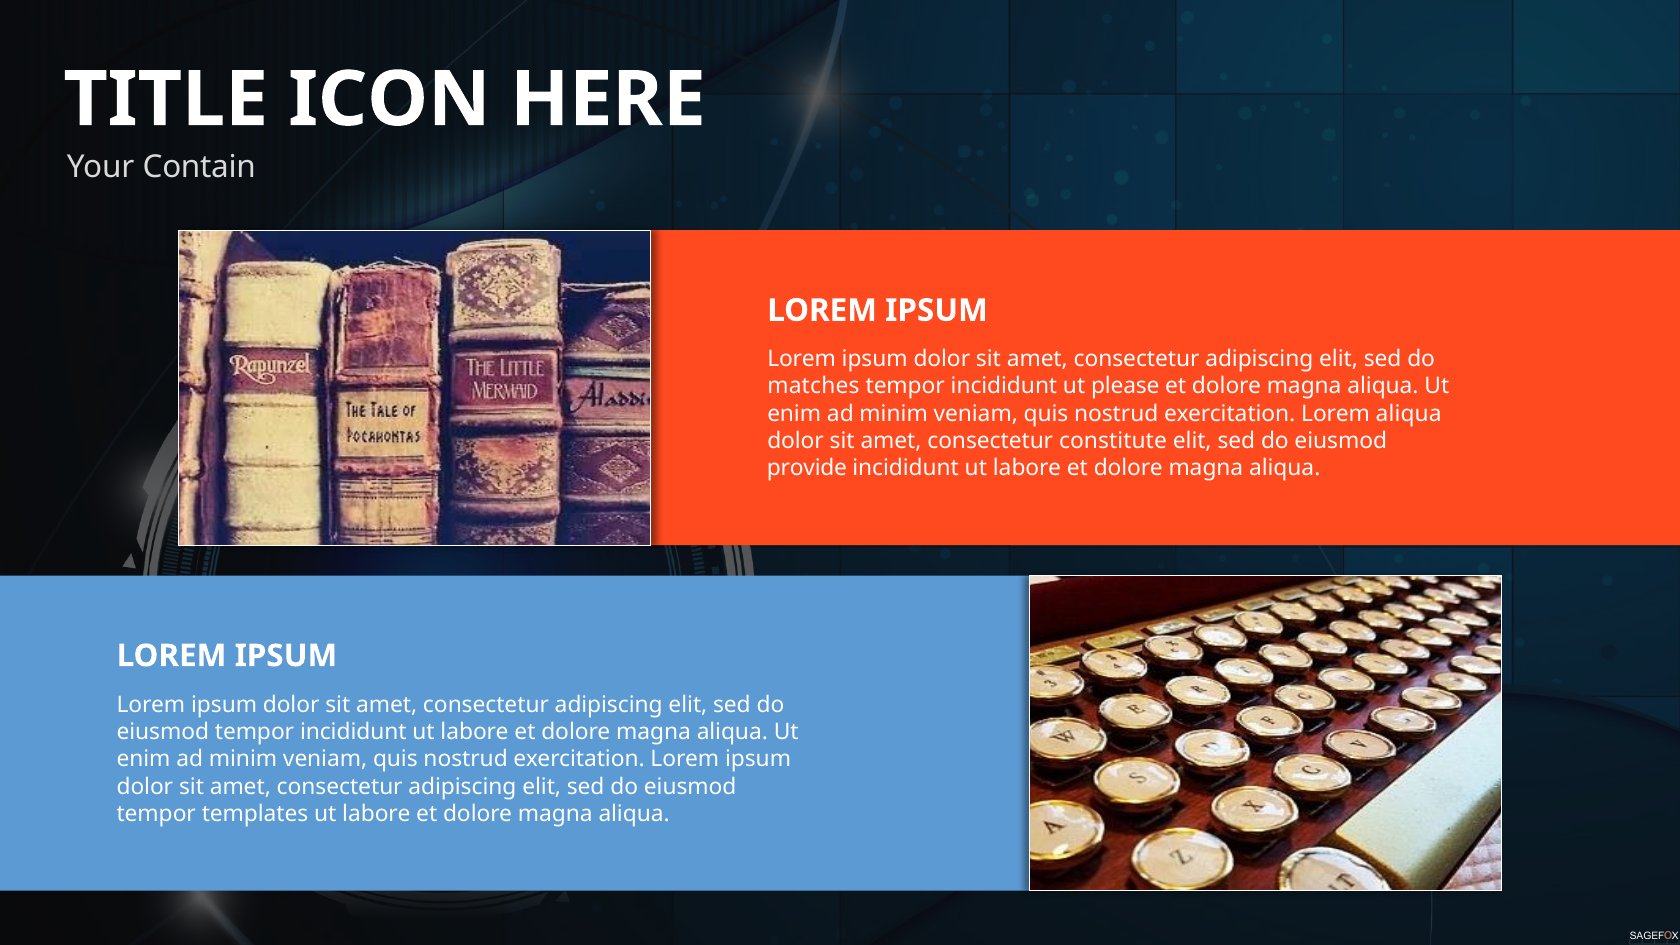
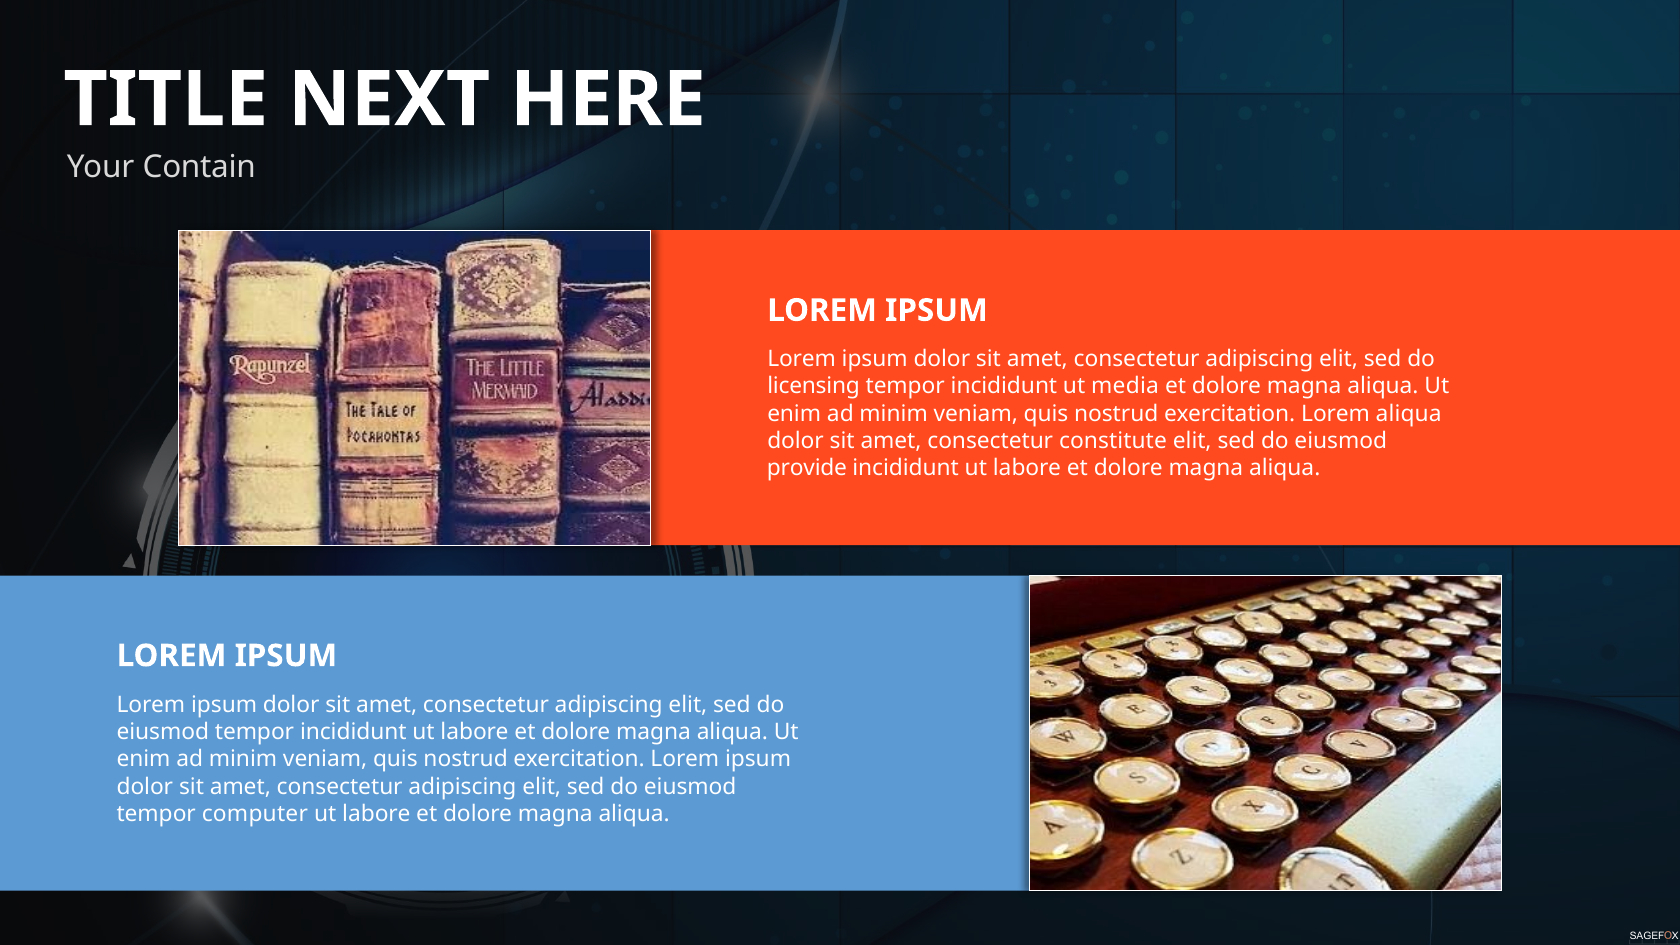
ICON: ICON -> NEXT (389, 100)
matches: matches -> licensing (814, 386)
please: please -> media (1125, 386)
templates: templates -> computer (255, 814)
